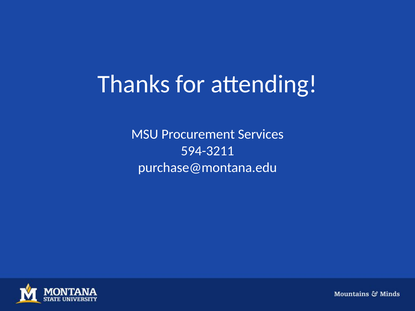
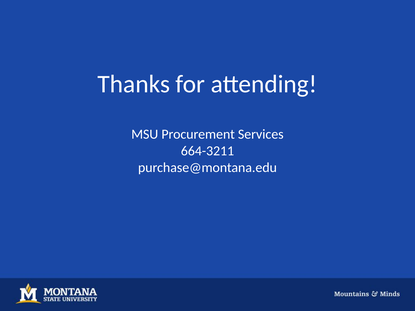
594-3211: 594-3211 -> 664-3211 (207, 151)
